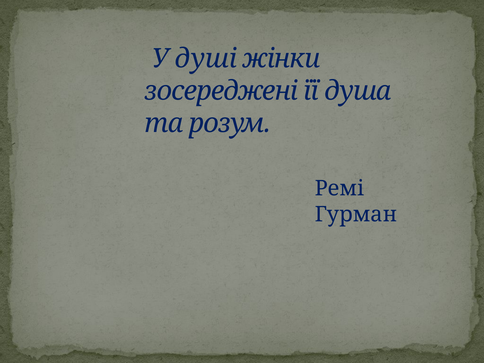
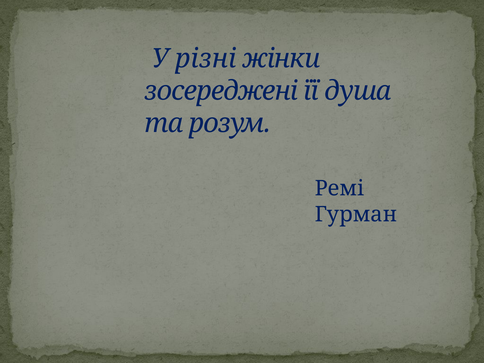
душі: душі -> різні (206, 59)
